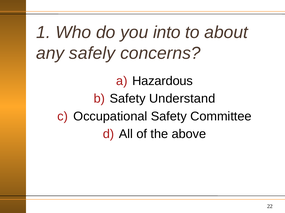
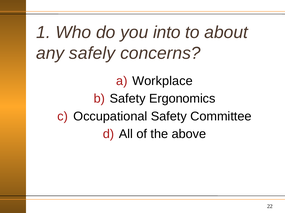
Hazardous: Hazardous -> Workplace (162, 81)
Understand: Understand -> Ergonomics (182, 99)
